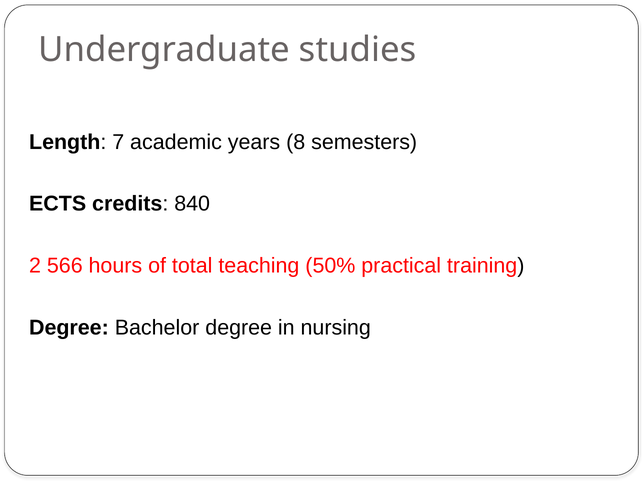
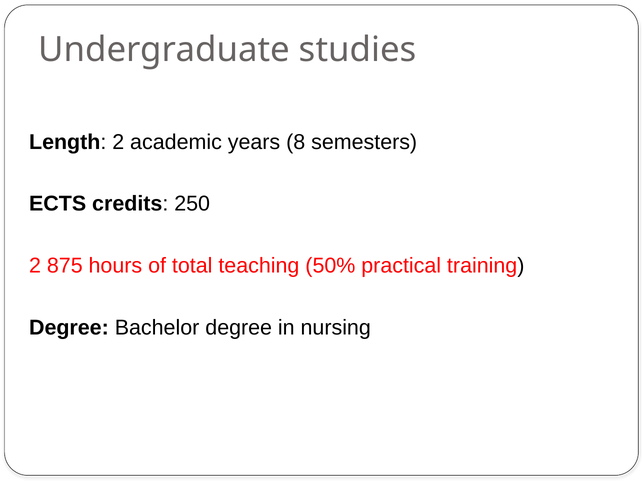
Length 7: 7 -> 2 (118, 142)
840: 840 -> 250 (192, 204)
566: 566 -> 875 (65, 266)
